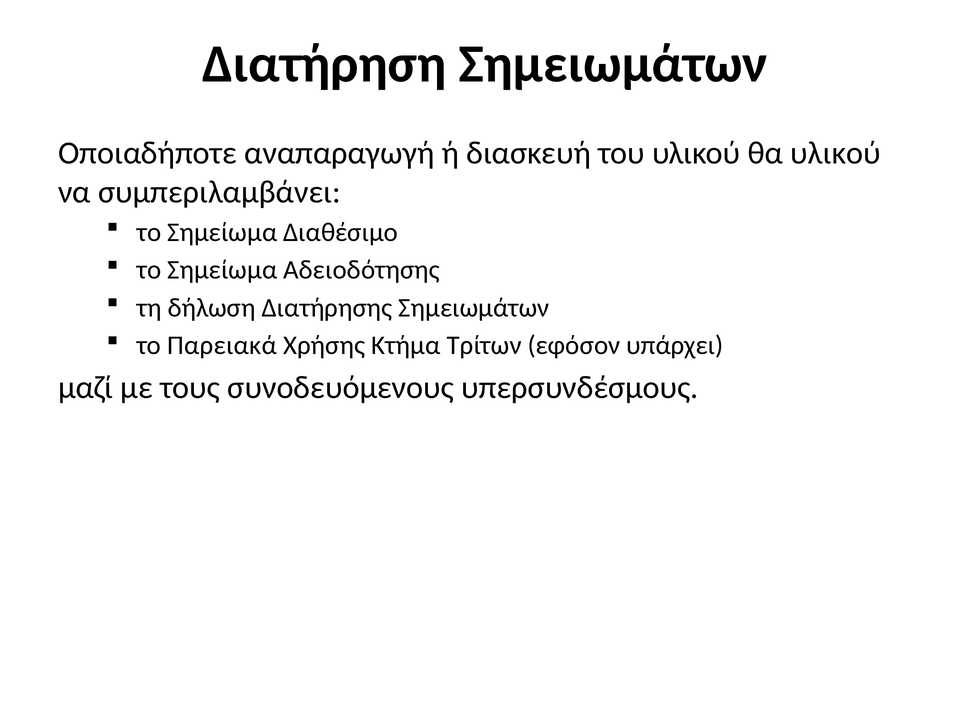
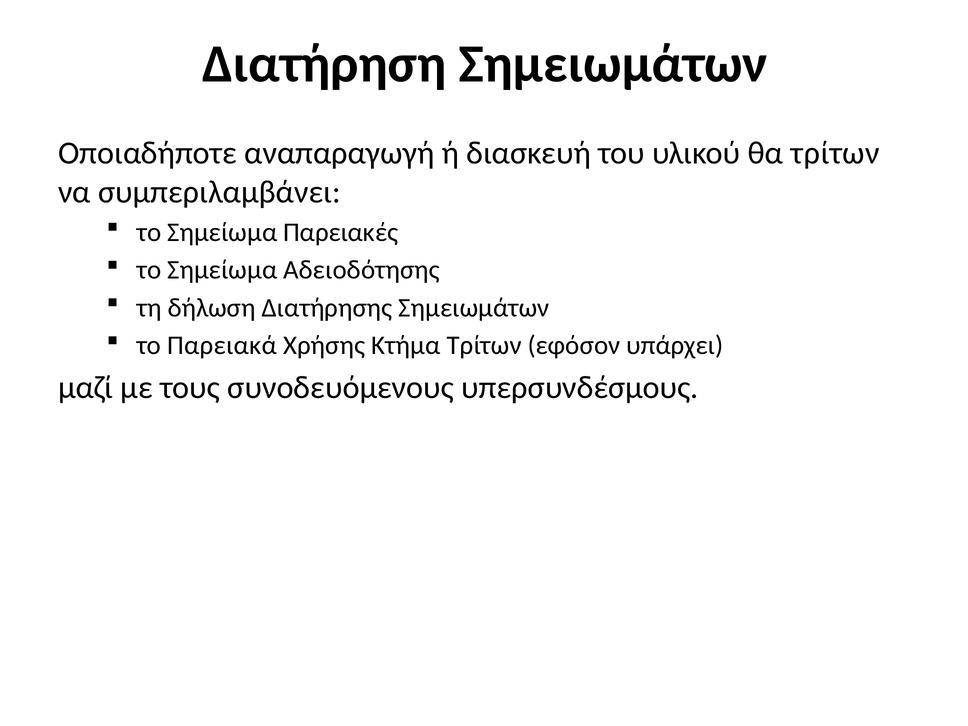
θα υλικού: υλικού -> τρίτων (835, 153)
Διαθέσιμο: Διαθέσιμο -> Παρειακές (341, 232)
